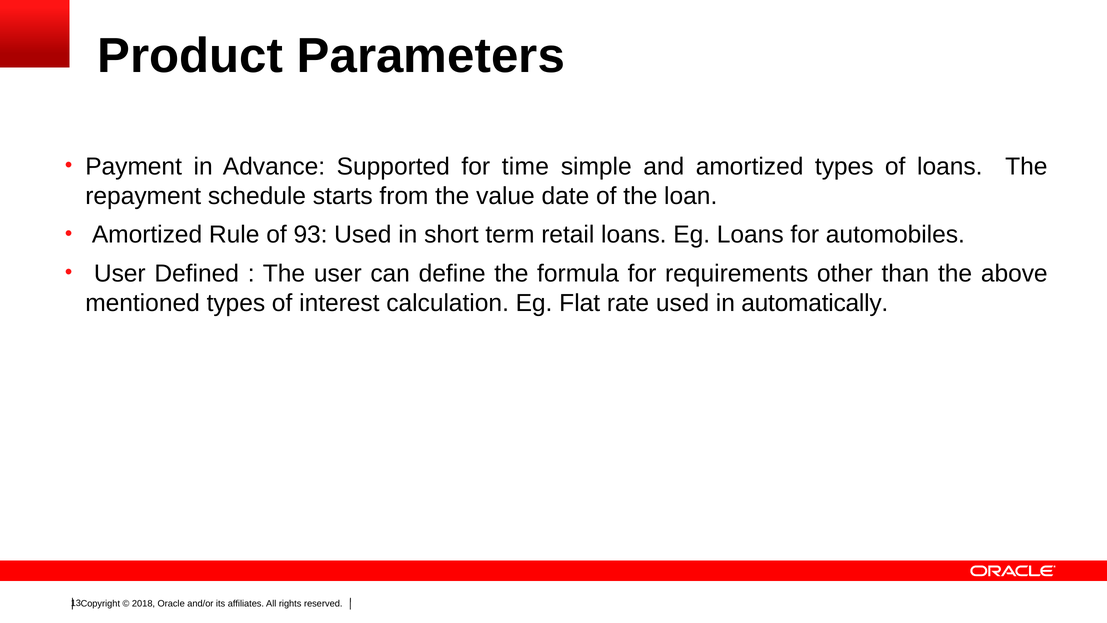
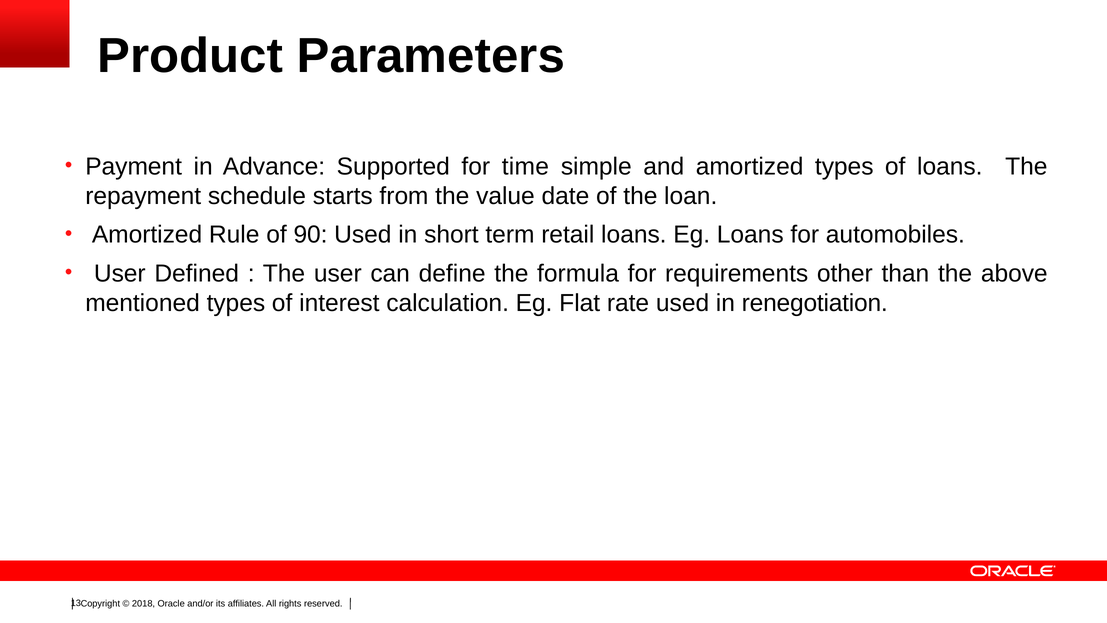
93: 93 -> 90 (311, 235)
automatically: automatically -> renegotiation (815, 303)
